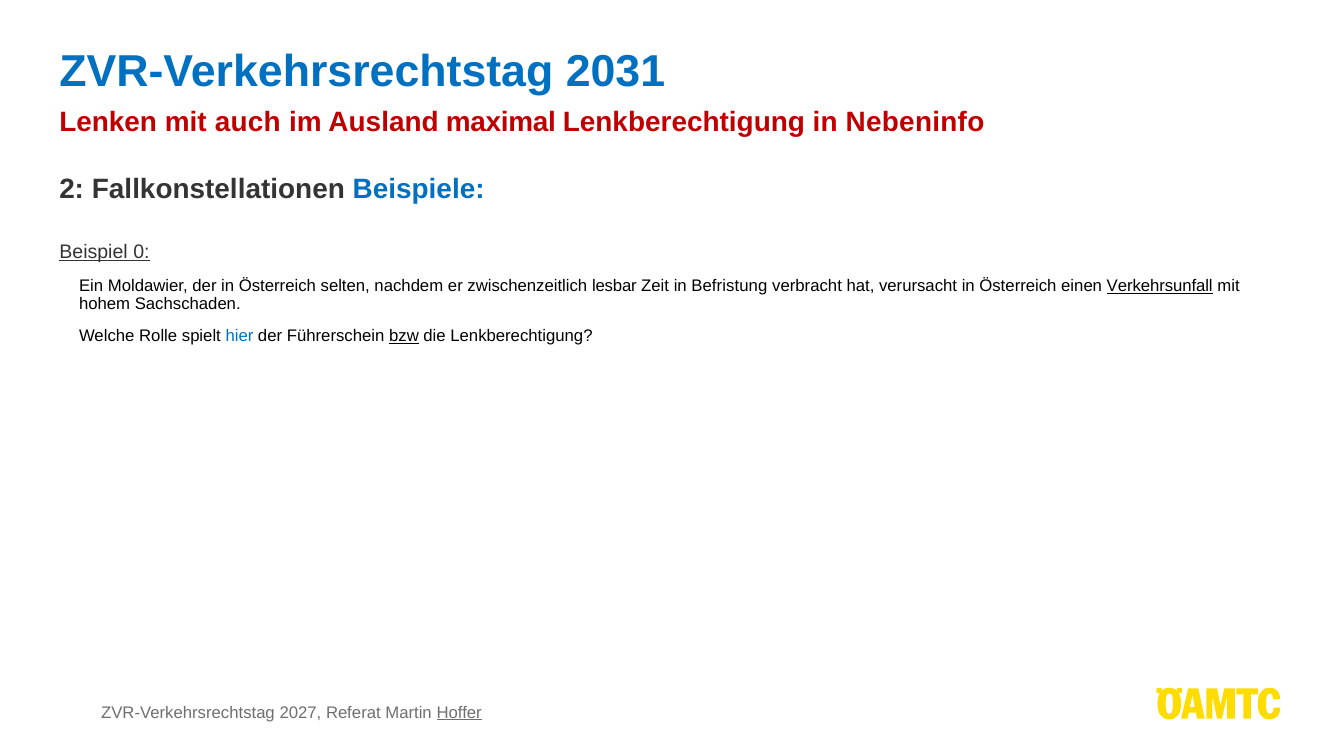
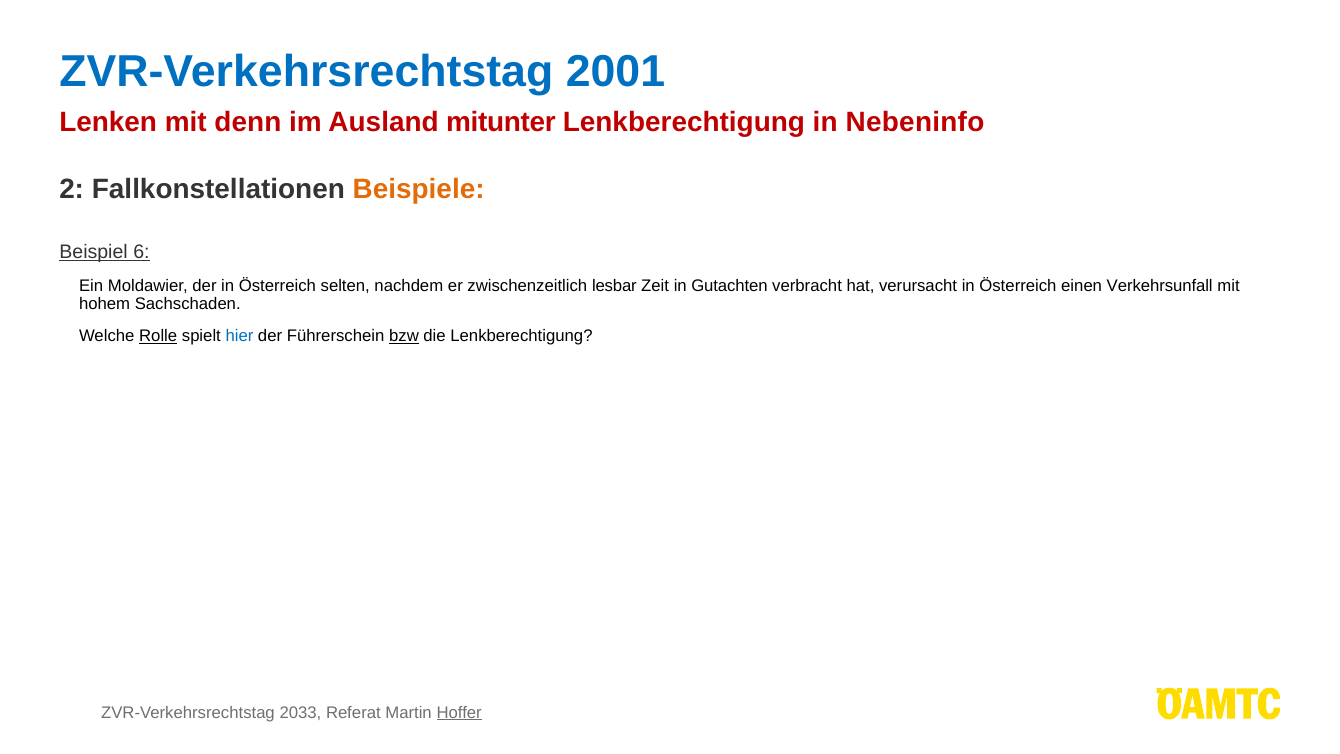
2031: 2031 -> 2001 (615, 71)
auch: auch -> denn (248, 122)
maximal: maximal -> mitunter (501, 122)
Beispiele colour: blue -> orange (419, 189)
0: 0 -> 6 (141, 252)
Befristung: Befristung -> Gutachten (729, 286)
Verkehrsunfall underline: present -> none (1160, 286)
Rolle underline: none -> present (158, 336)
2027: 2027 -> 2033 (300, 712)
